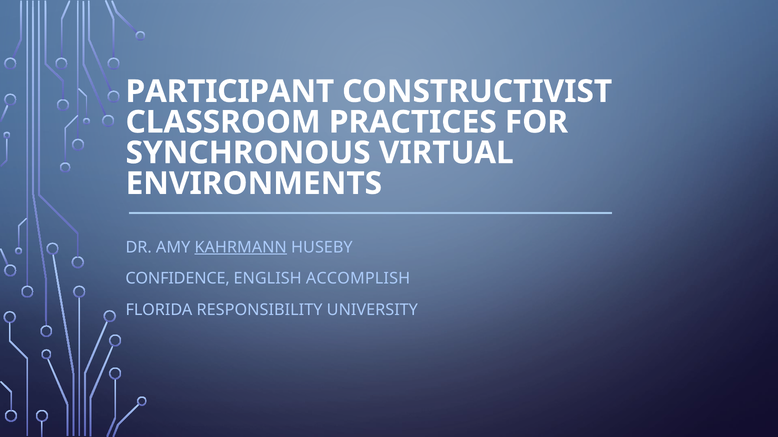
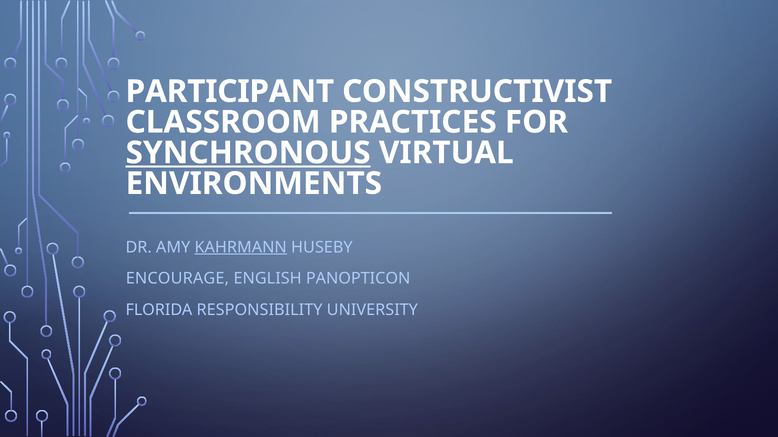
SYNCHRONOUS underline: none -> present (248, 153)
CONFIDENCE: CONFIDENCE -> ENCOURAGE (177, 279)
ACCOMPLISH: ACCOMPLISH -> PANOPTICON (358, 279)
